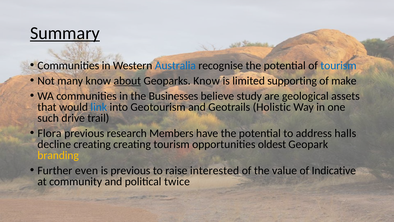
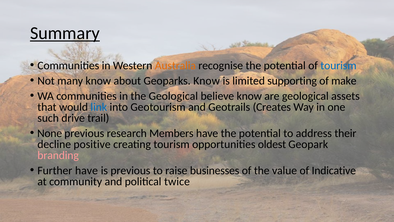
Australia colour: blue -> orange (175, 66)
about underline: present -> none (127, 81)
the Businesses: Businesses -> Geological (173, 96)
believe study: study -> know (249, 96)
Holistic: Holistic -> Creates (272, 107)
Flora: Flora -> None (50, 133)
halls: halls -> their (345, 133)
decline creating: creating -> positive (92, 144)
branding colour: yellow -> pink (58, 155)
Further even: even -> have (86, 170)
interested: interested -> businesses (215, 170)
